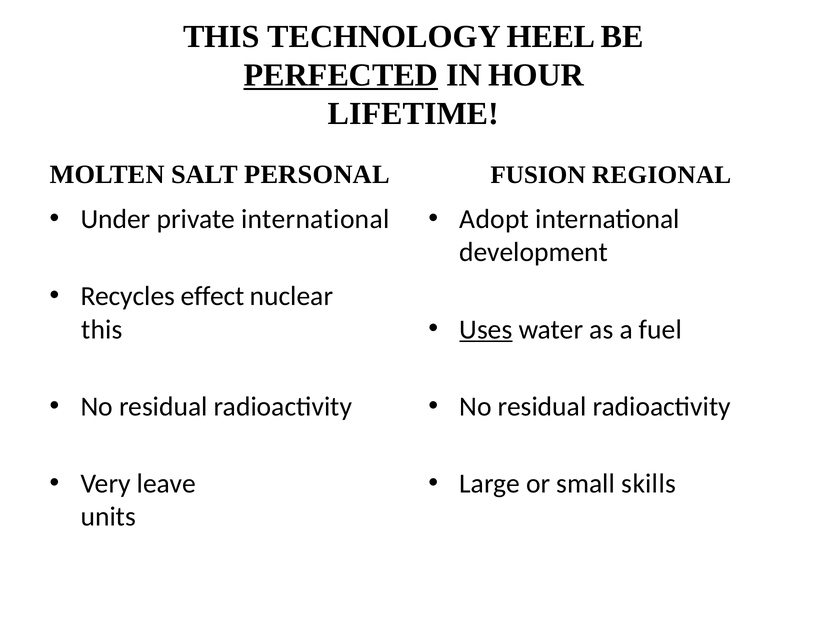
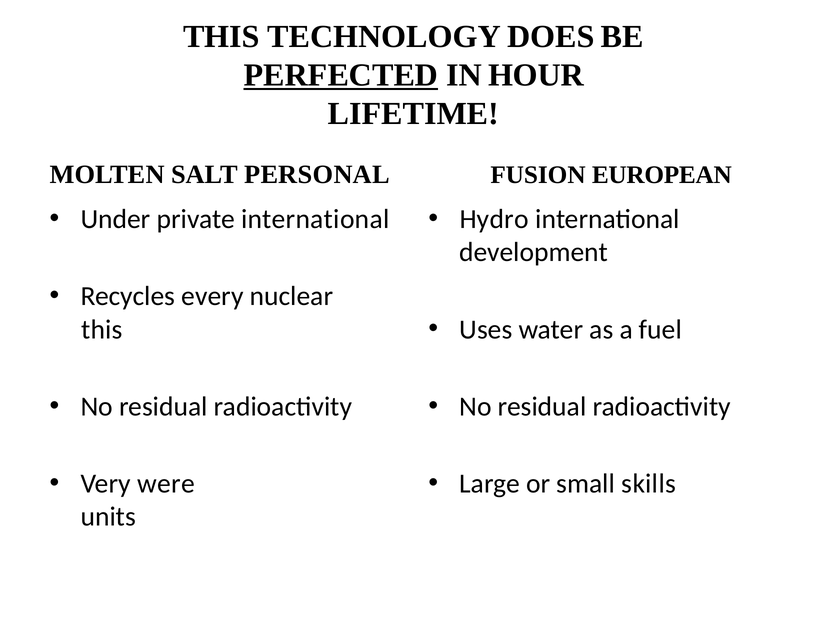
HEEL: HEEL -> DOES (551, 36)
REGIONAL: REGIONAL -> EUROPEAN (662, 175)
Adopt: Adopt -> Hydro (494, 219)
effect: effect -> every (212, 296)
Uses underline: present -> none (486, 330)
leave: leave -> were (166, 484)
